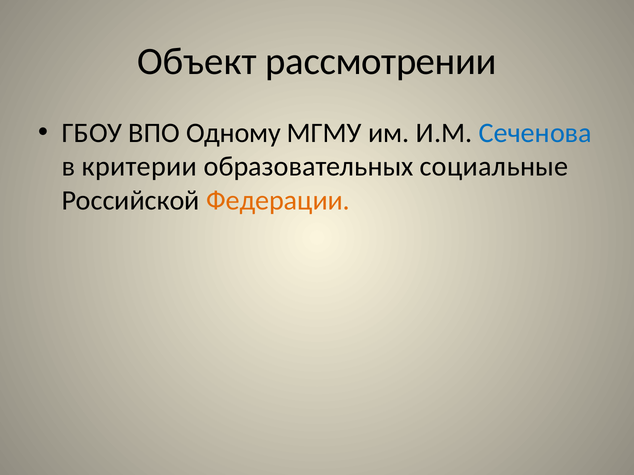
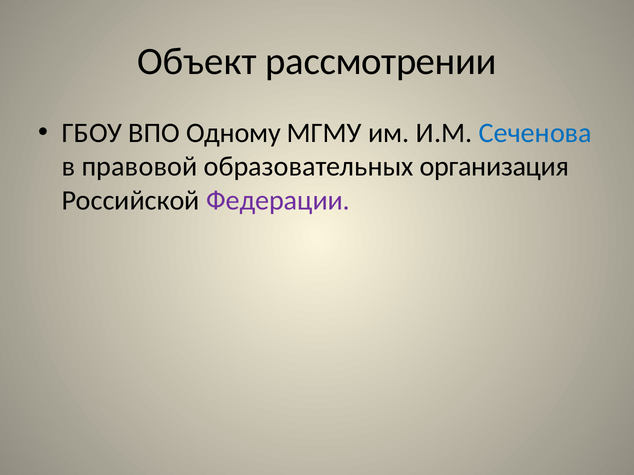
критерии: критерии -> правовой (139, 167)
социальные: социальные -> организация (494, 167)
Федерации colour: orange -> purple (278, 201)
